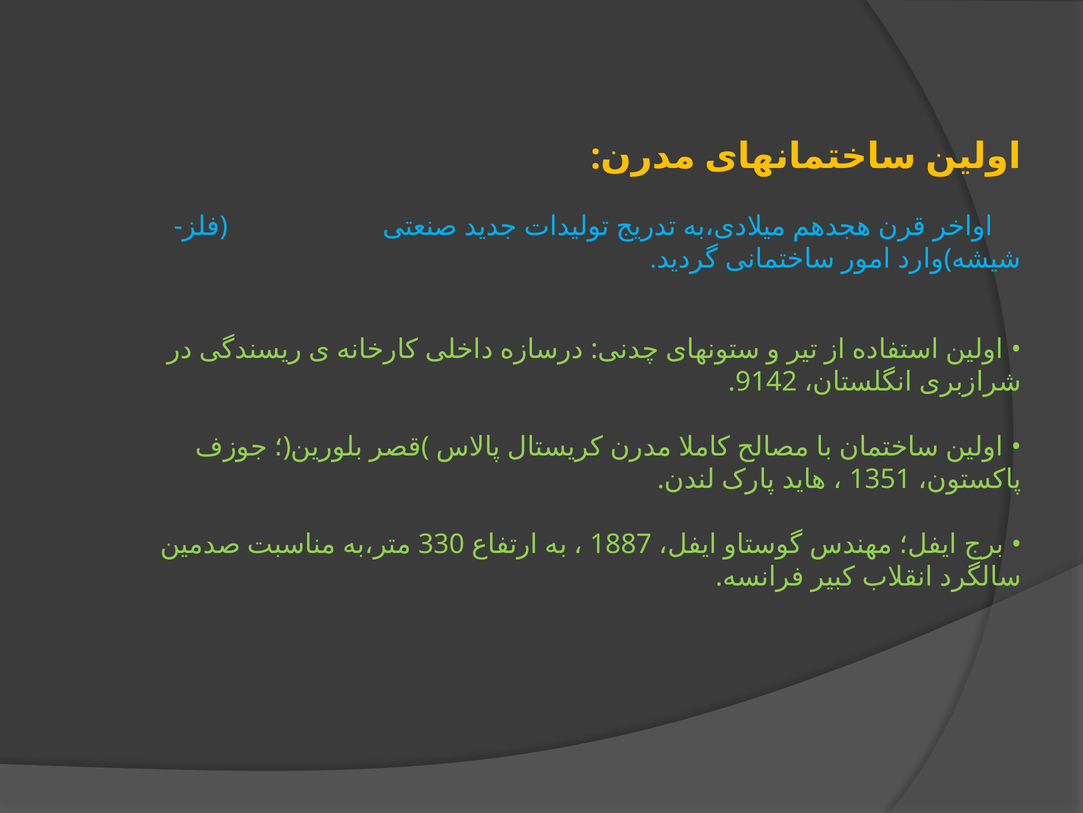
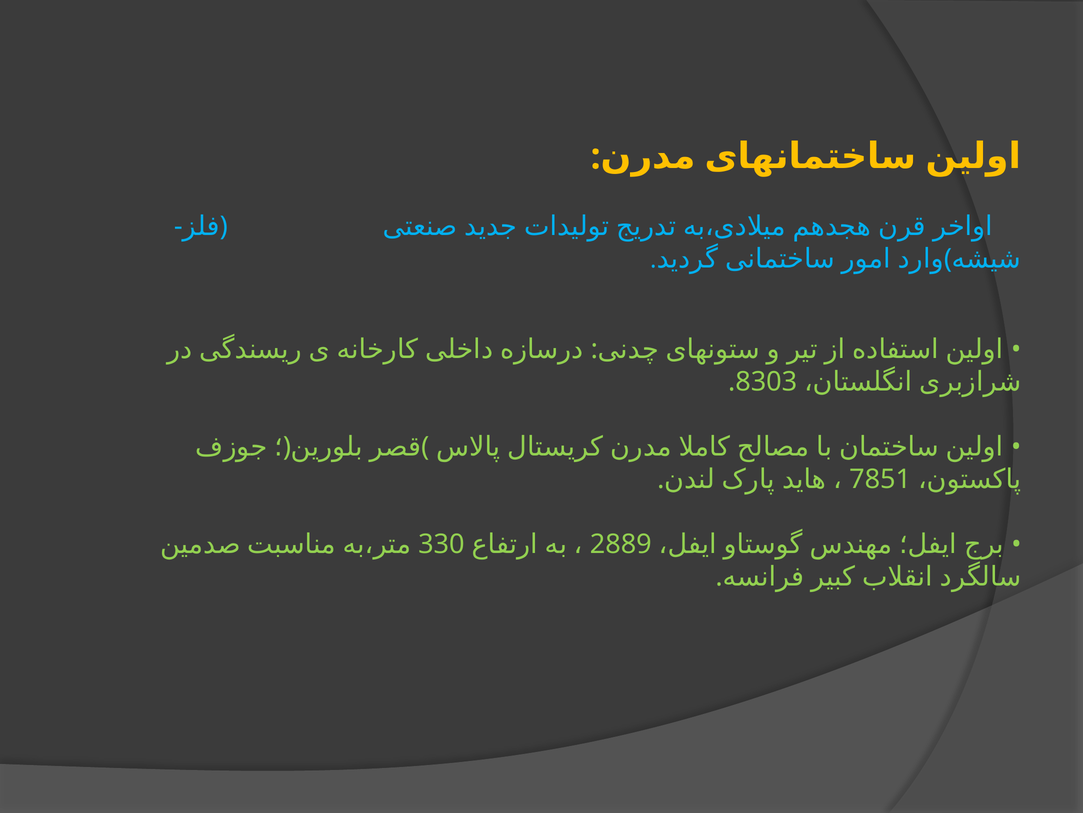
9142: 9142 -> 8303 (766, 381)
1351: 1351 -> 7851 (880, 479)
1887: 1887 -> 2889 (621, 544)
